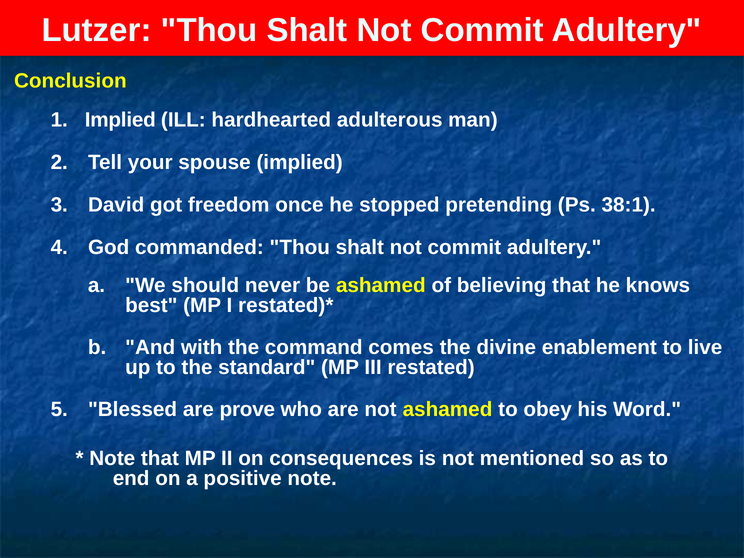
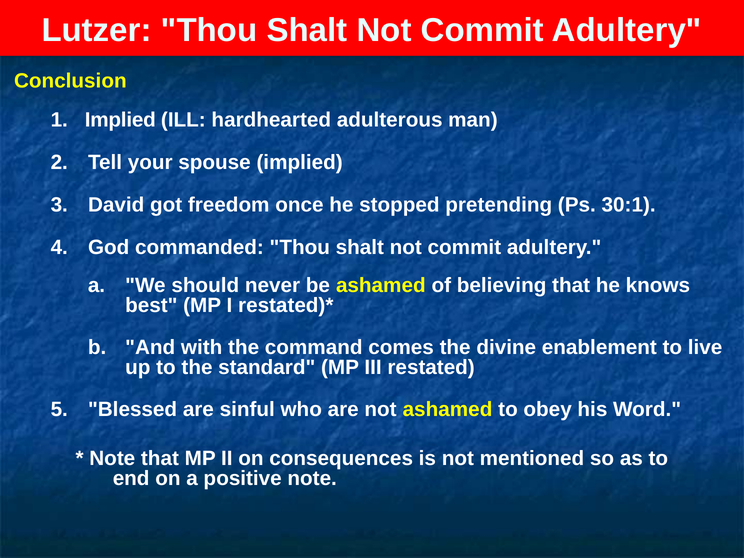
38:1: 38:1 -> 30:1 (629, 205)
prove: prove -> sinful (247, 409)
